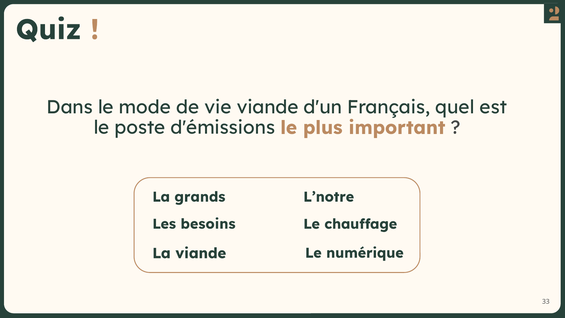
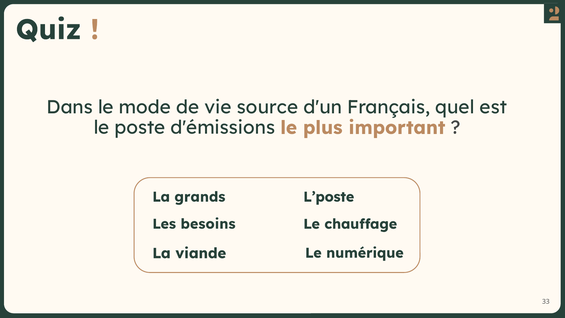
vie viande: viande -> source (268, 107)
L’notre: L’notre -> L’poste (329, 197)
